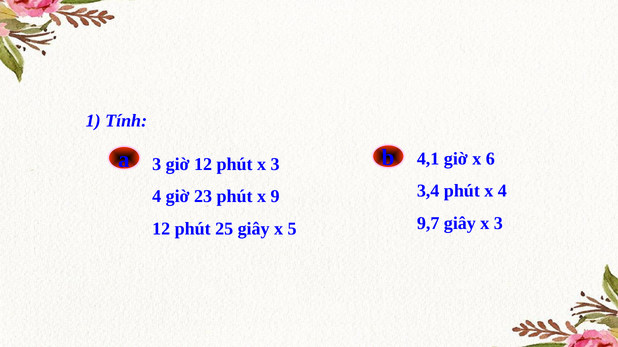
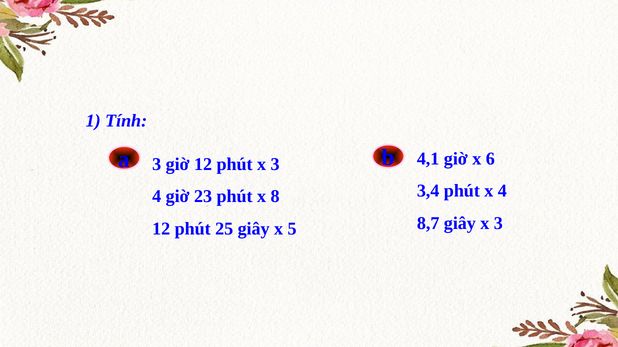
9: 9 -> 8 (275, 197)
9,7: 9,7 -> 8,7 (428, 224)
